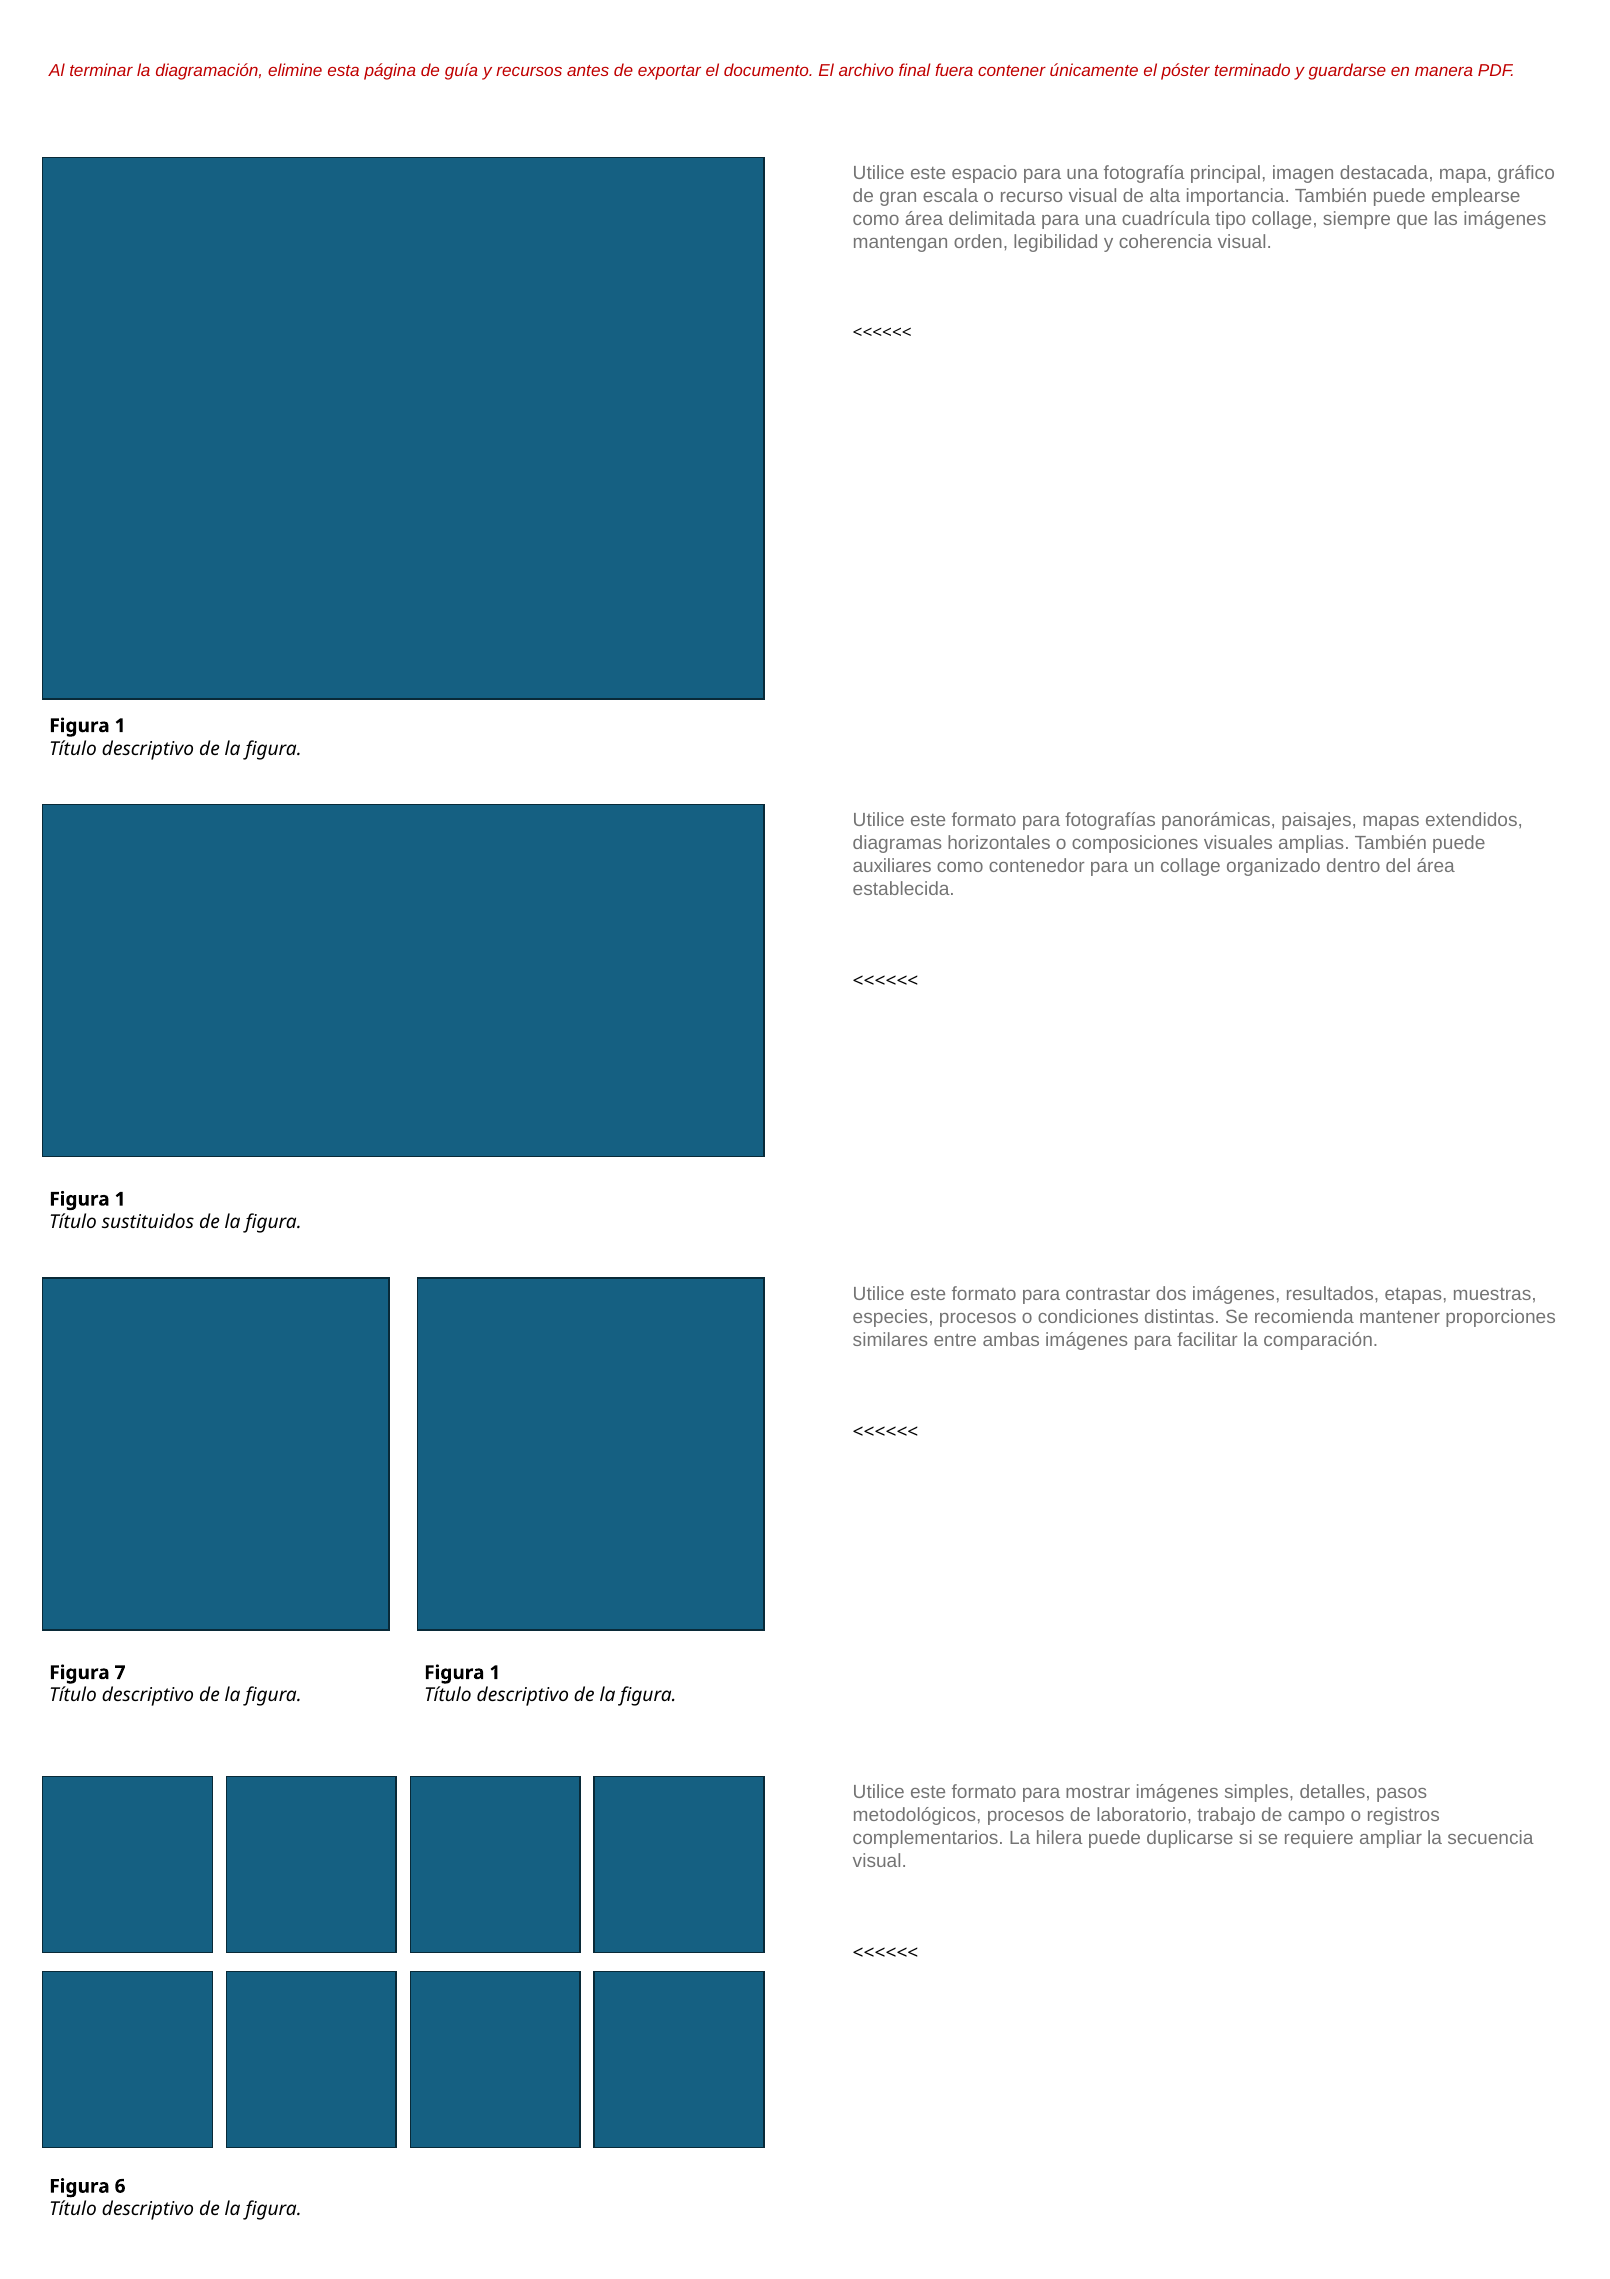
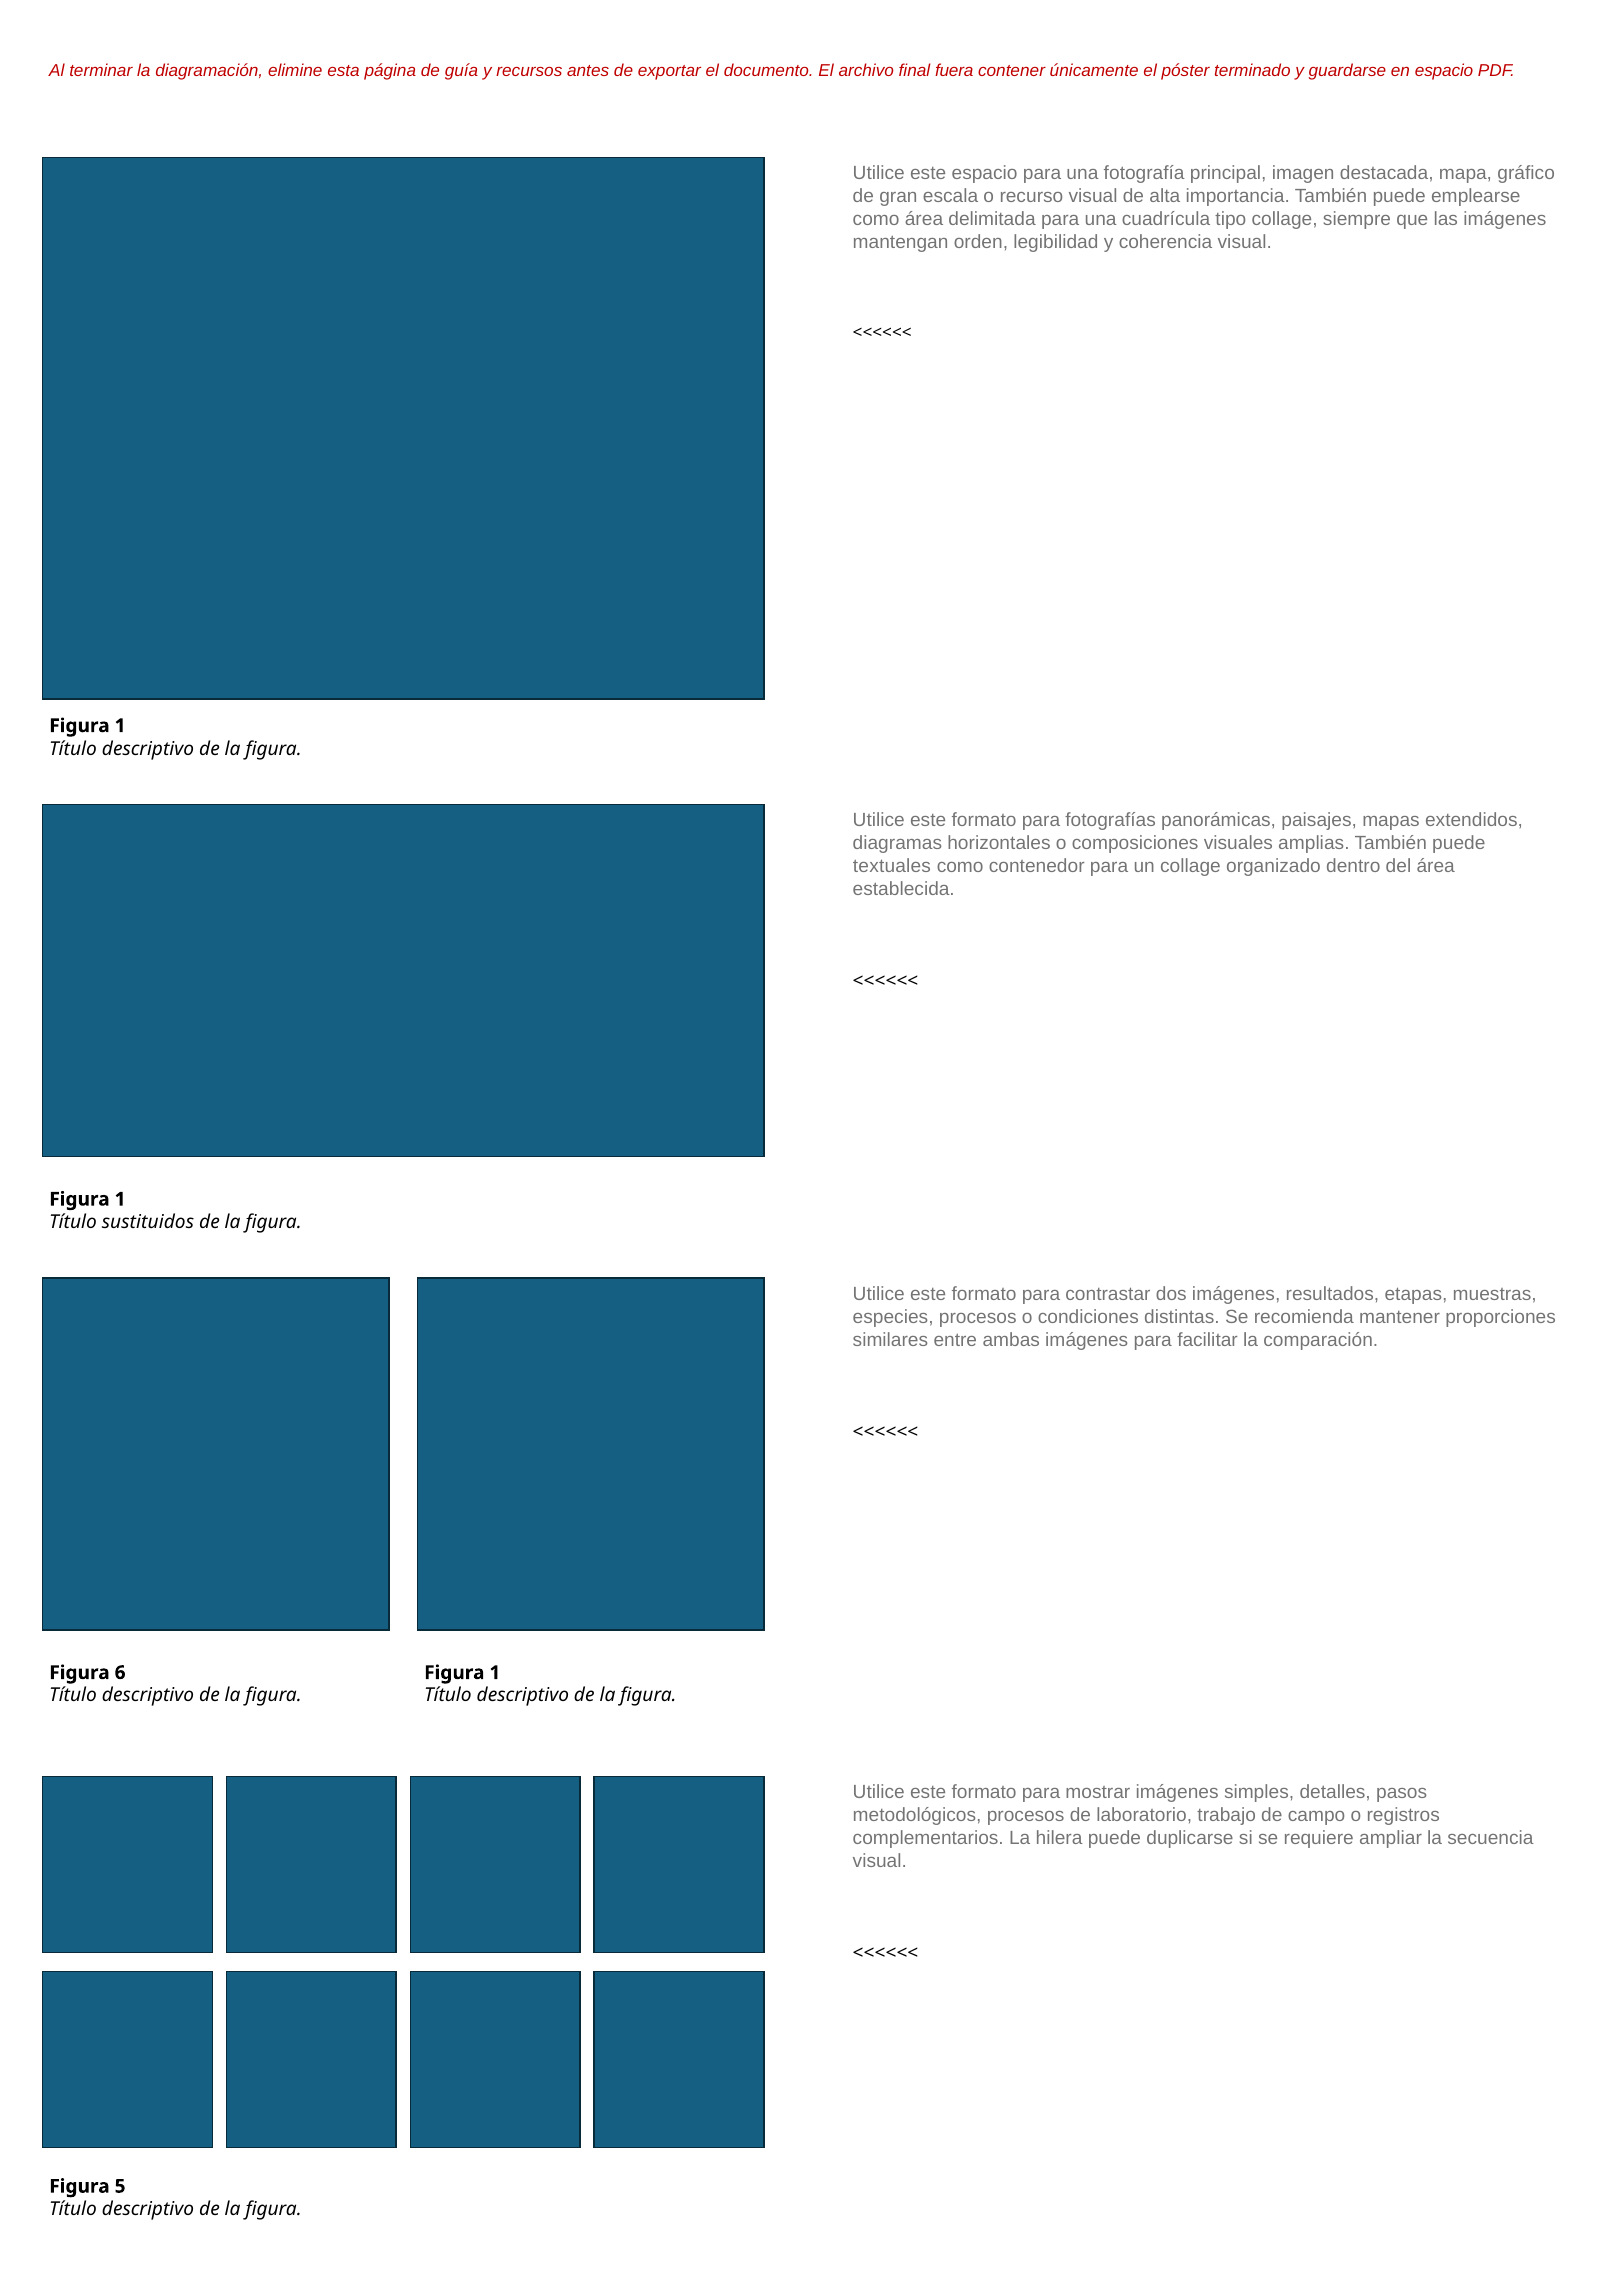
en manera: manera -> espacio (1444, 70)
auxiliares: auxiliares -> textuales (892, 867)
7: 7 -> 6 (120, 1673)
6: 6 -> 5 (120, 2187)
